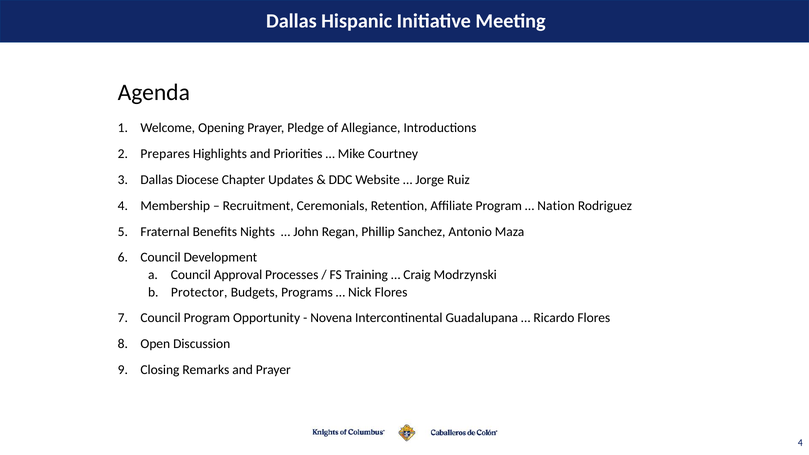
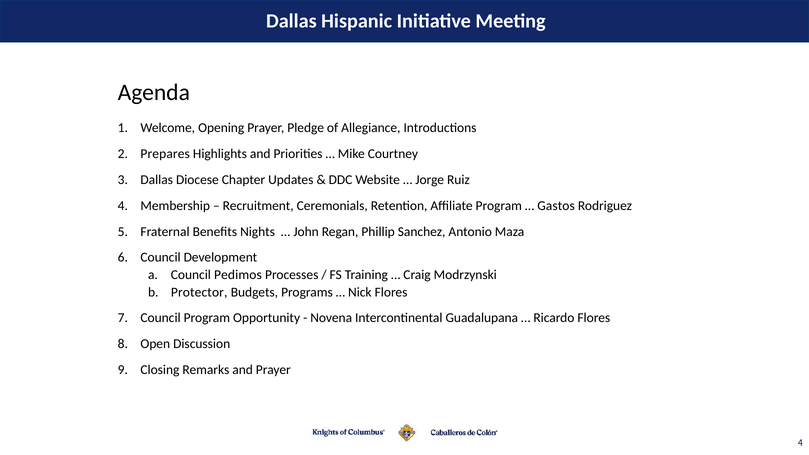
Nation: Nation -> Gastos (556, 206)
Approval: Approval -> Pedimos (238, 275)
